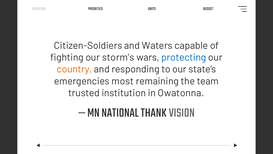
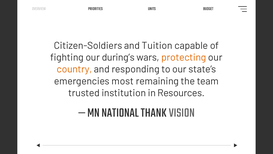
Waters: Waters -> Tuition (157, 45)
storm’s: storm’s -> during’s (118, 57)
protecting colour: blue -> orange (184, 57)
Owatonna: Owatonna -> Resources (181, 93)
